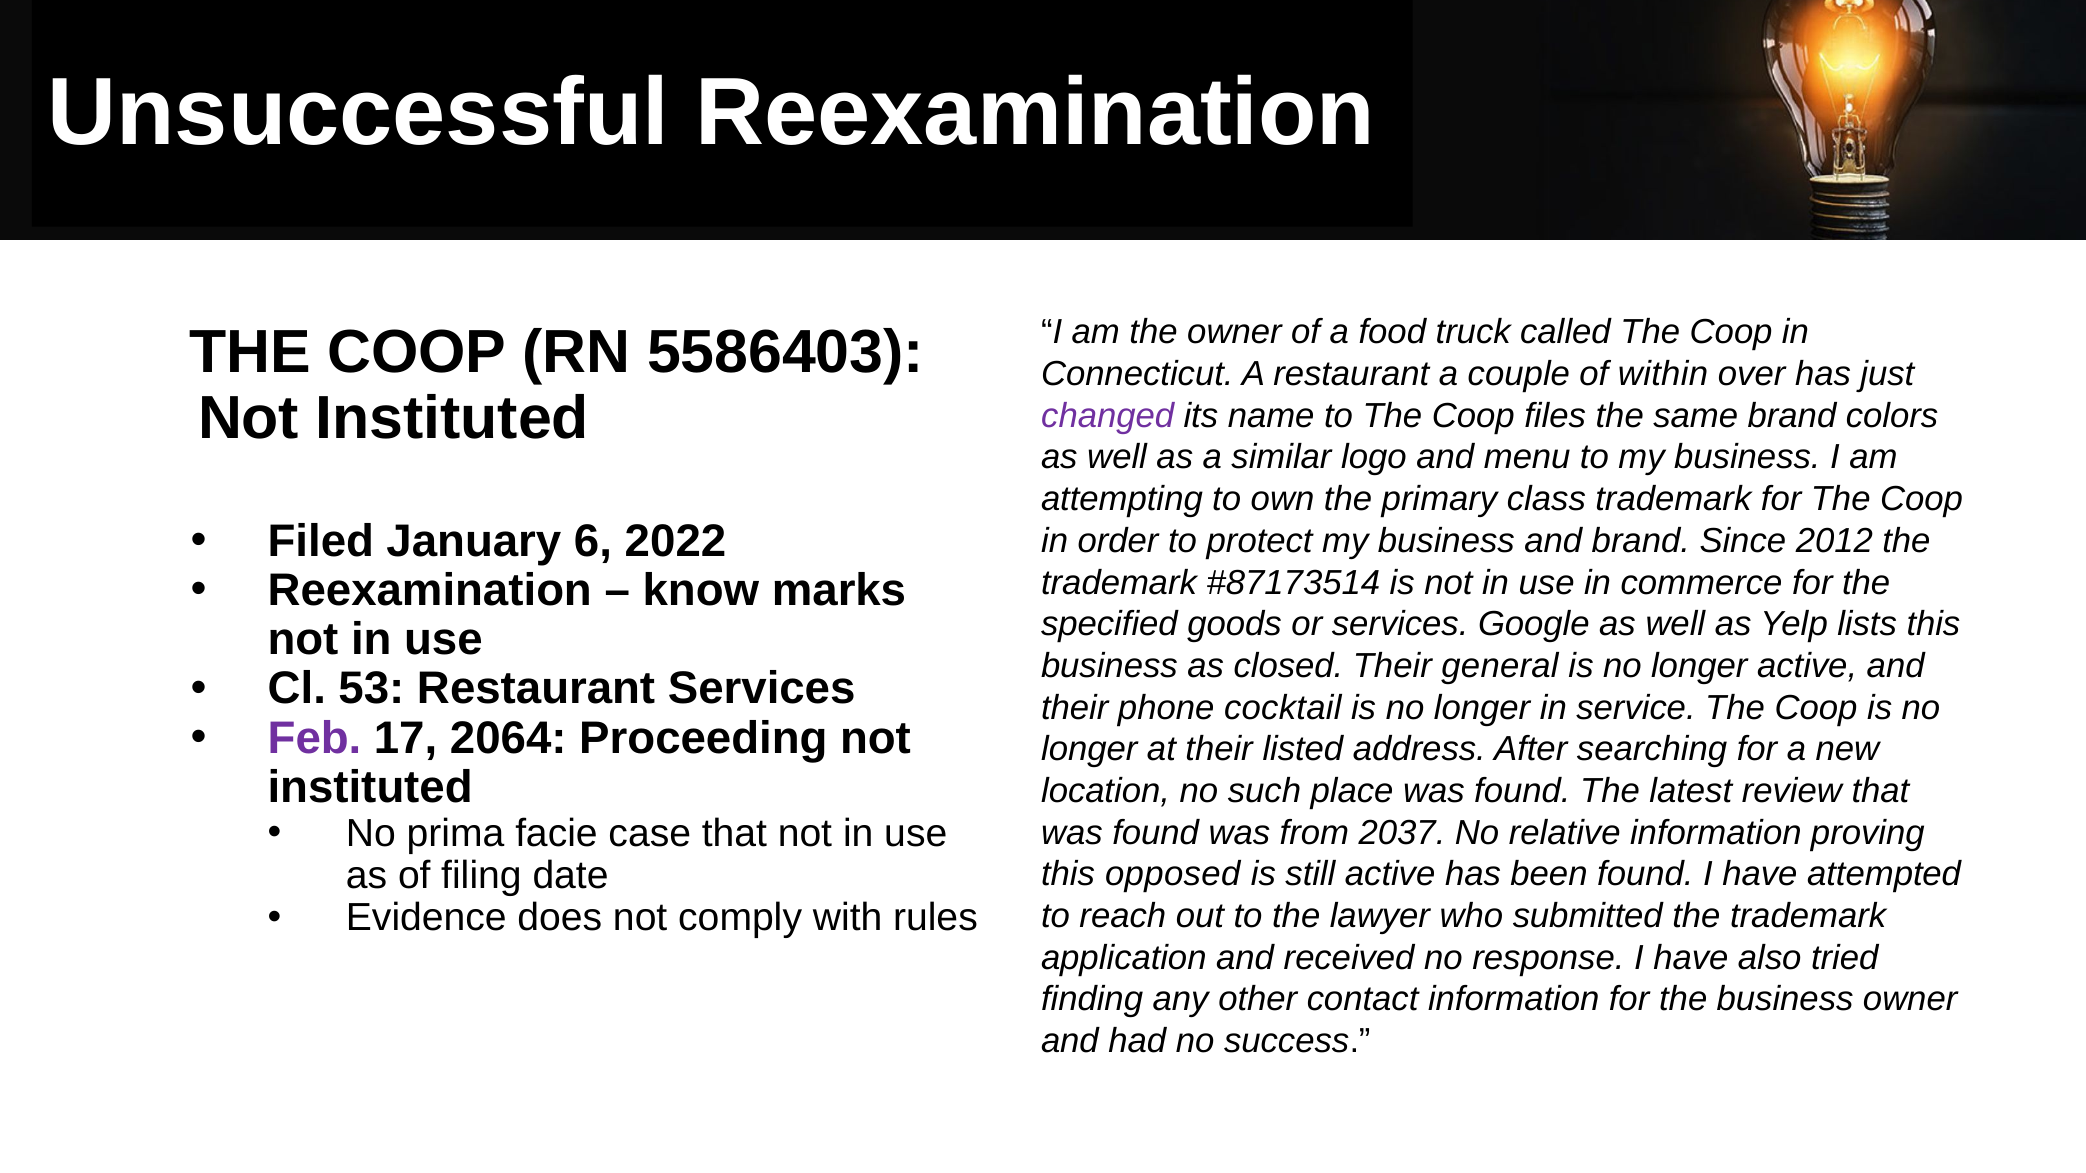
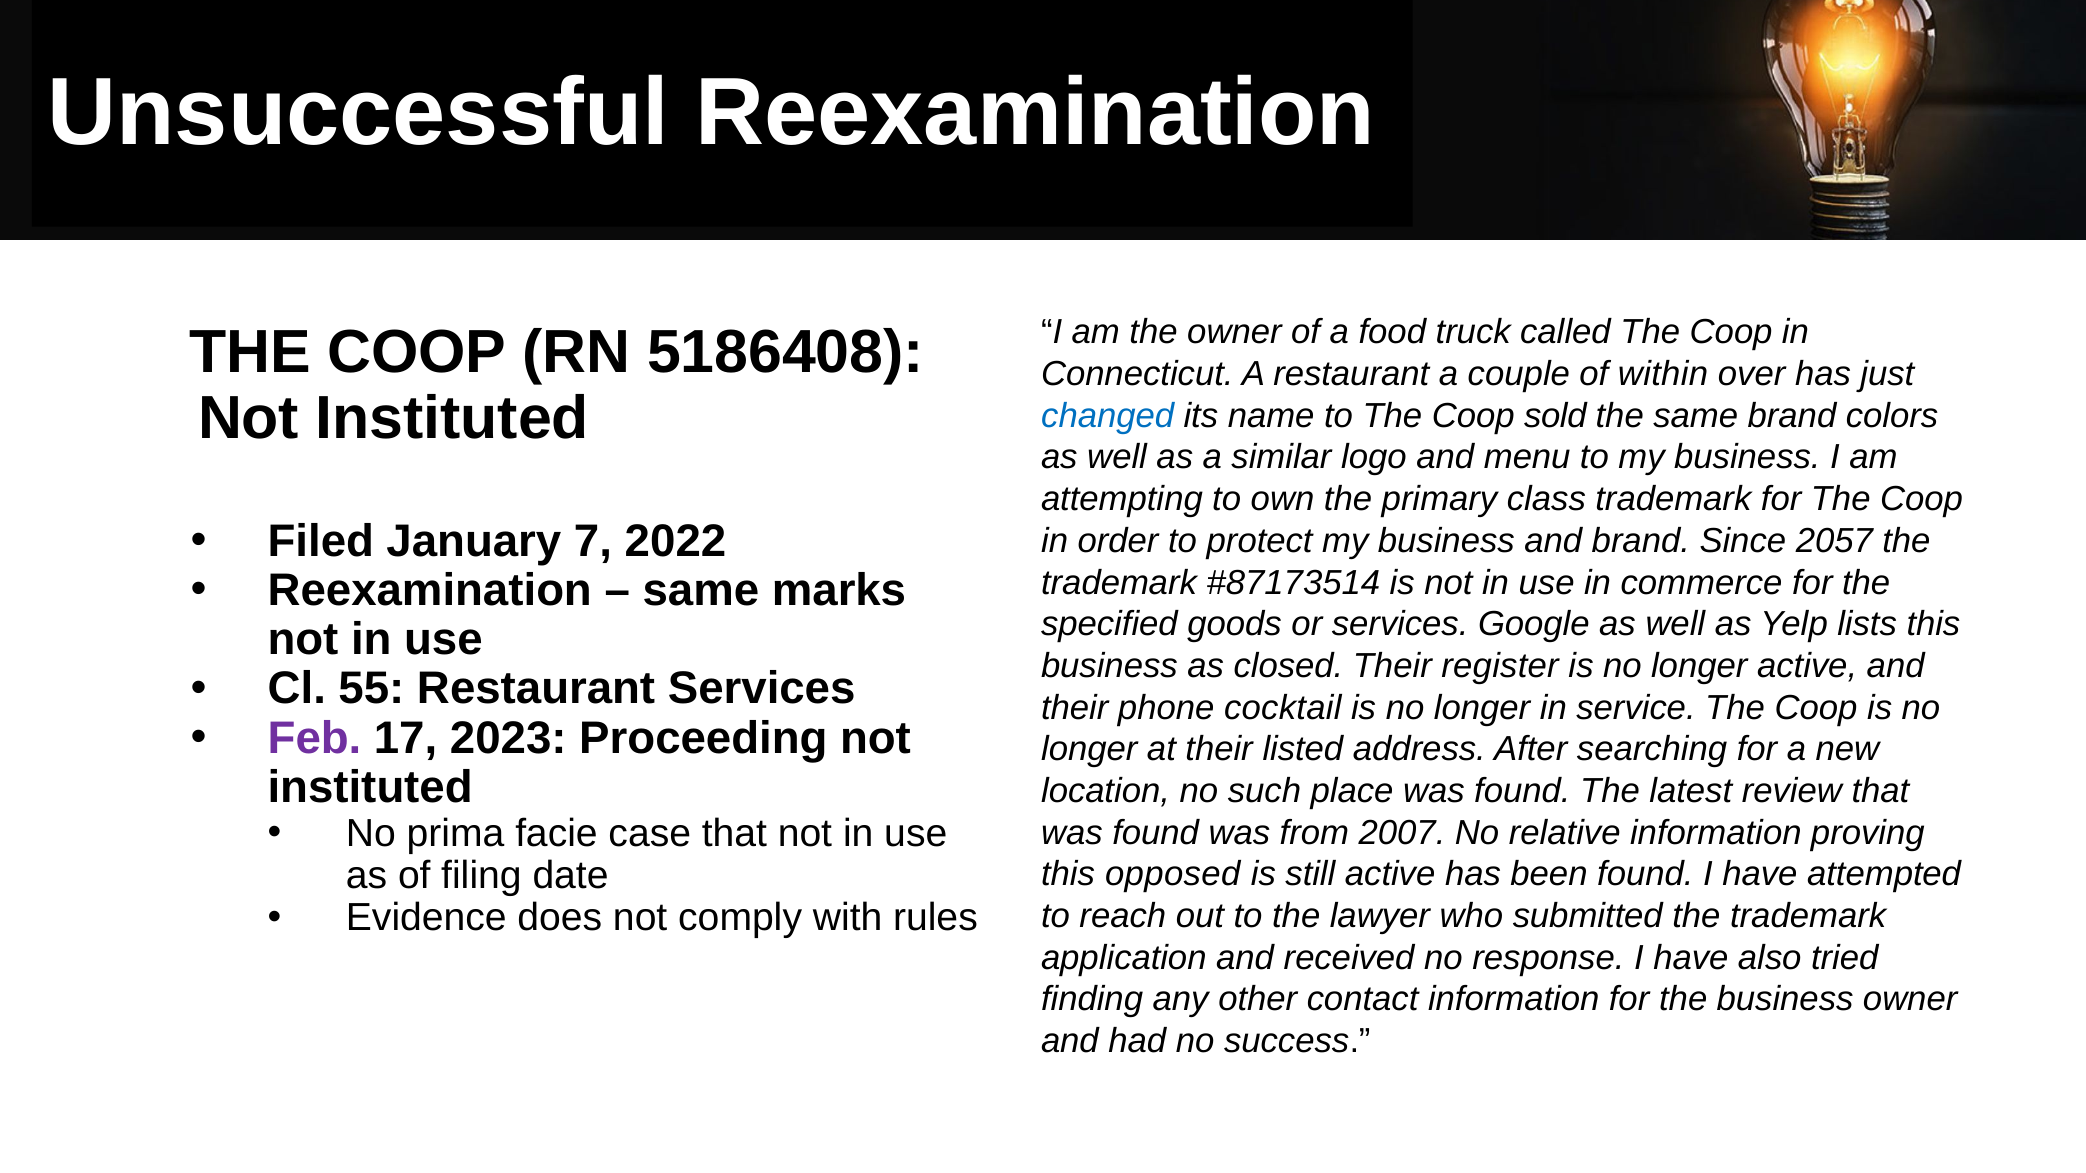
5586403: 5586403 -> 5186408 (785, 353)
changed colour: purple -> blue (1108, 416)
files: files -> sold (1555, 416)
6: 6 -> 7 (593, 541)
2012: 2012 -> 2057 (1834, 541)
know: know -> same (701, 591)
general: general -> register (1500, 666)
53: 53 -> 55 (371, 689)
2064: 2064 -> 2023 (508, 738)
2037: 2037 -> 2007 (1402, 833)
